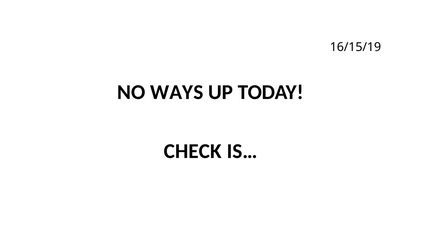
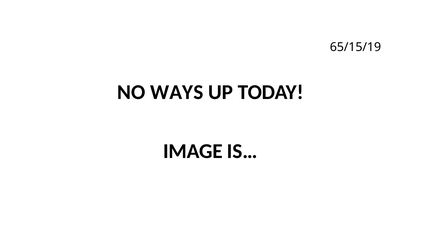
16/15/19: 16/15/19 -> 65/15/19 (355, 47)
CHECK: CHECK -> IMAGE (193, 151)
